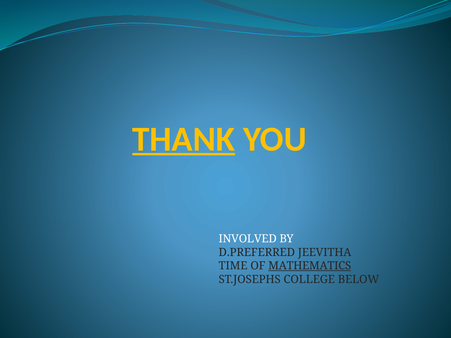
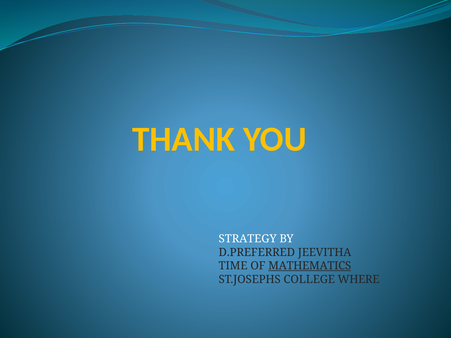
THANK underline: present -> none (184, 139)
INVOLVED: INVOLVED -> STRATEGY (248, 239)
BELOW: BELOW -> WHERE (359, 280)
